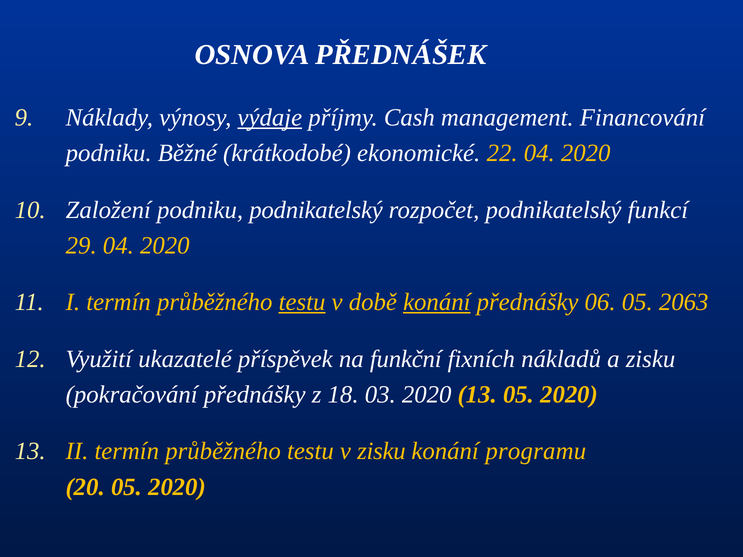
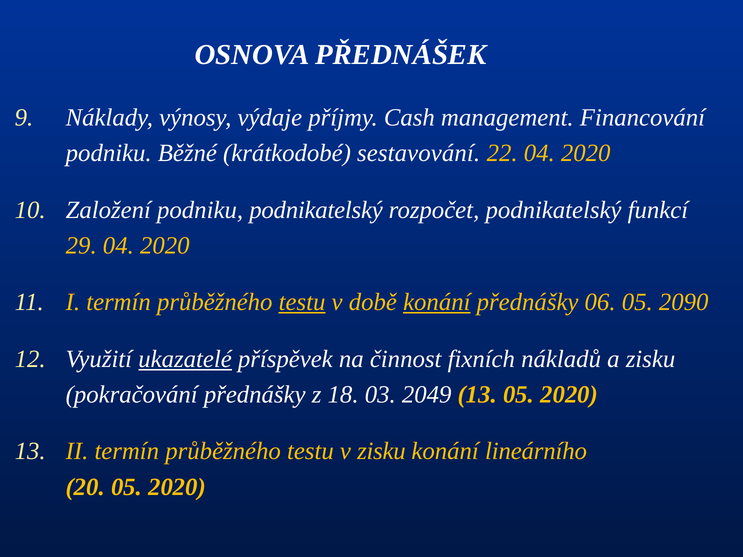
výdaje underline: present -> none (270, 118)
ekonomické: ekonomické -> sestavování (419, 153)
2063: 2063 -> 2090 (684, 302)
ukazatelé underline: none -> present (185, 359)
funkční: funkční -> činnost (406, 359)
03 2020: 2020 -> 2049 (427, 395)
programu: programu -> lineárního (536, 451)
